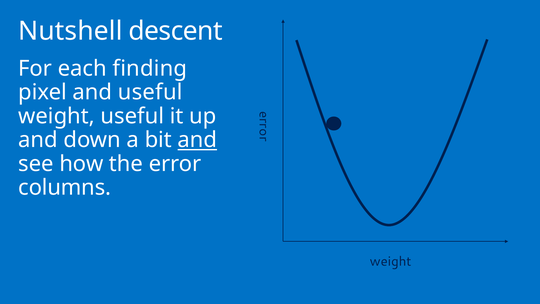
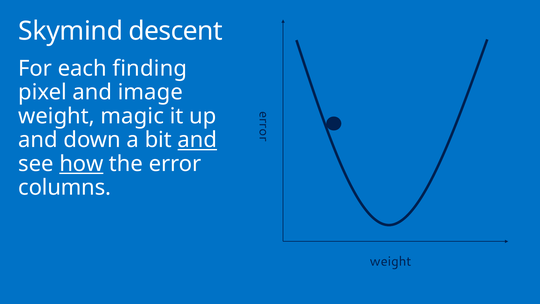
Nutshell: Nutshell -> Skymind (71, 31)
and useful: useful -> image (150, 92)
weight useful: useful -> magic (132, 116)
how underline: none -> present (81, 164)
